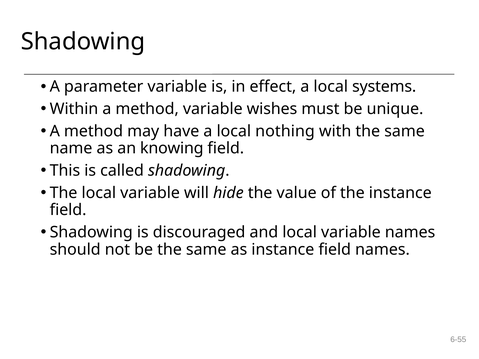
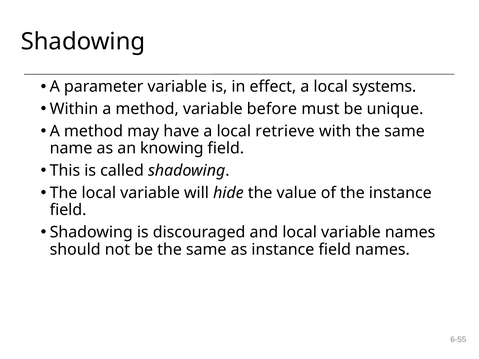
wishes: wishes -> before (272, 109)
nothing: nothing -> retrieve (285, 131)
